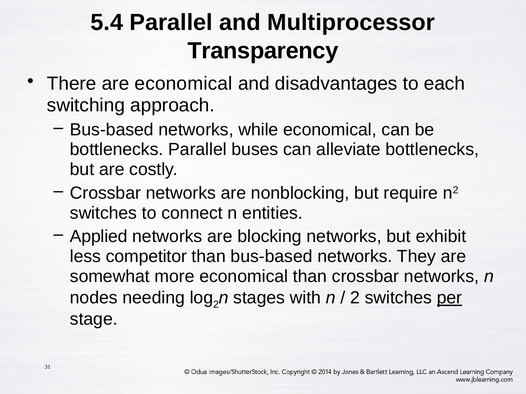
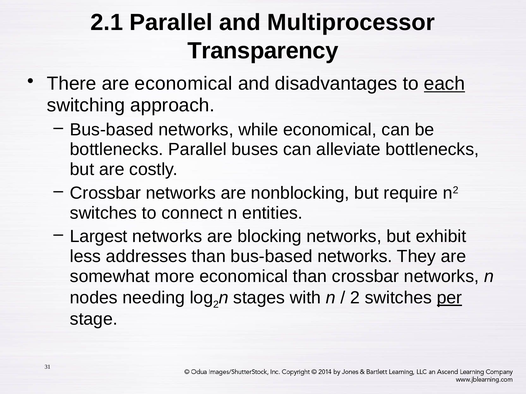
5.4: 5.4 -> 2.1 (107, 23)
each underline: none -> present (444, 84)
Applied: Applied -> Largest (99, 237)
competitor: competitor -> addresses (146, 257)
